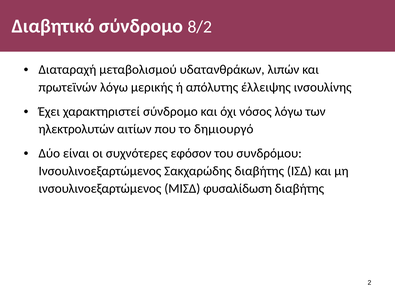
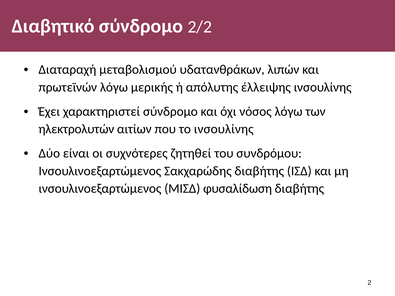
8/2: 8/2 -> 2/2 (200, 27)
το δημιουργό: δημιουργό -> ινσουλίνης (224, 129)
εφόσον: εφόσον -> ζητηθεί (191, 153)
